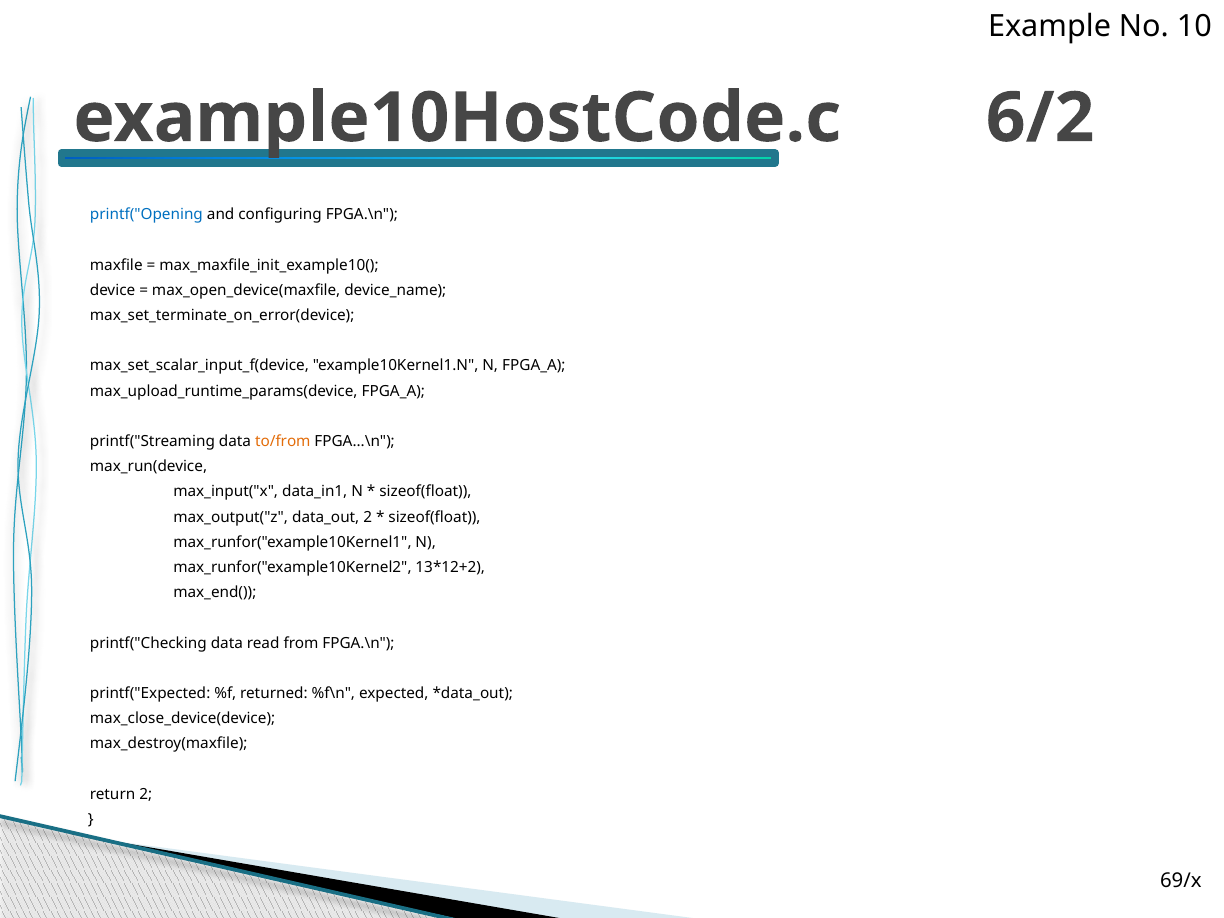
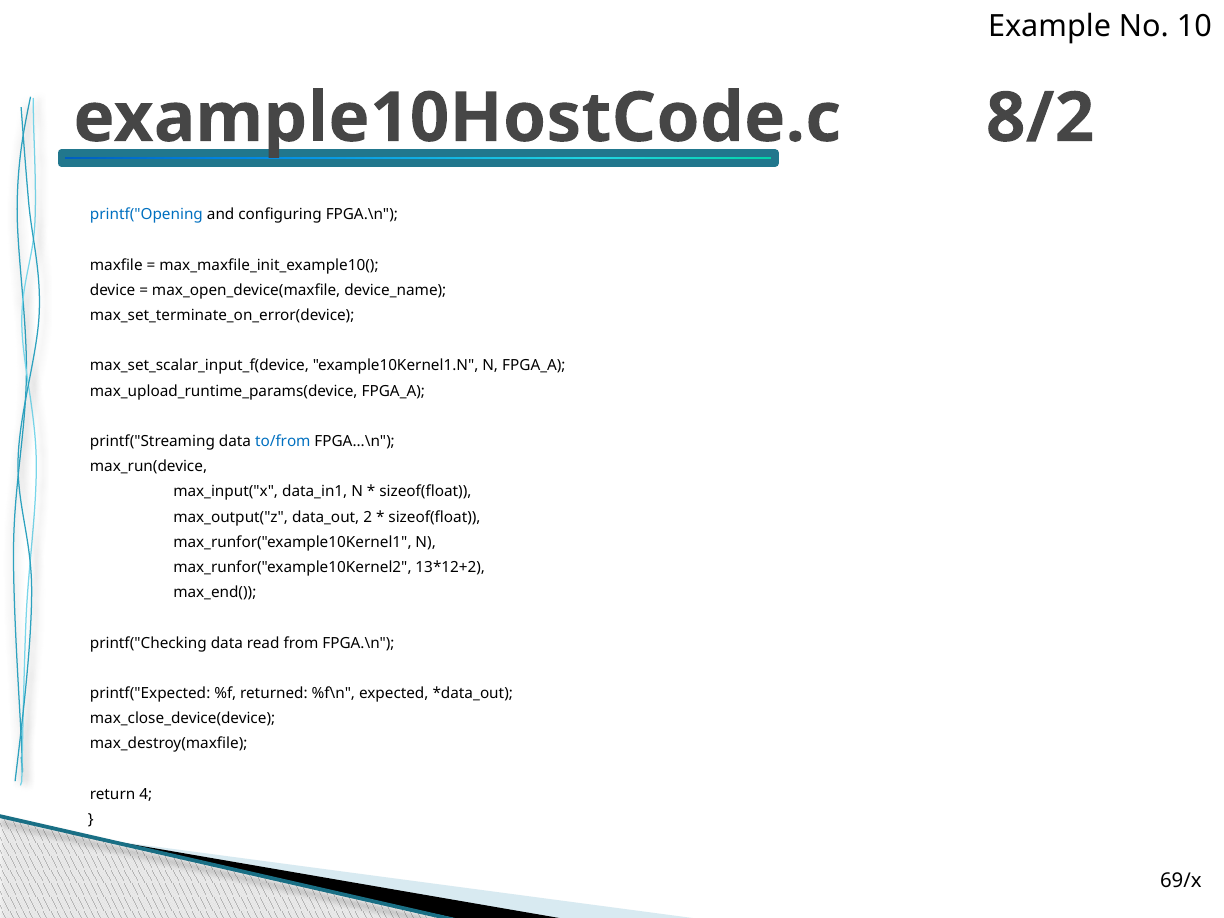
6/2: 6/2 -> 8/2 (1040, 118)
to/from colour: orange -> blue (283, 441)
return 2: 2 -> 4 (146, 794)
